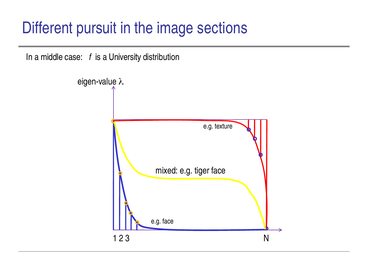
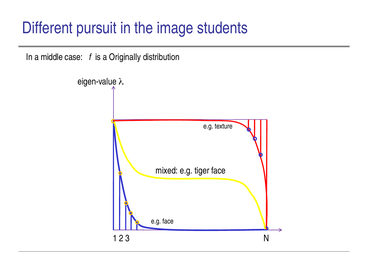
sections: sections -> students (222, 28)
University: University -> Originally (125, 57)
